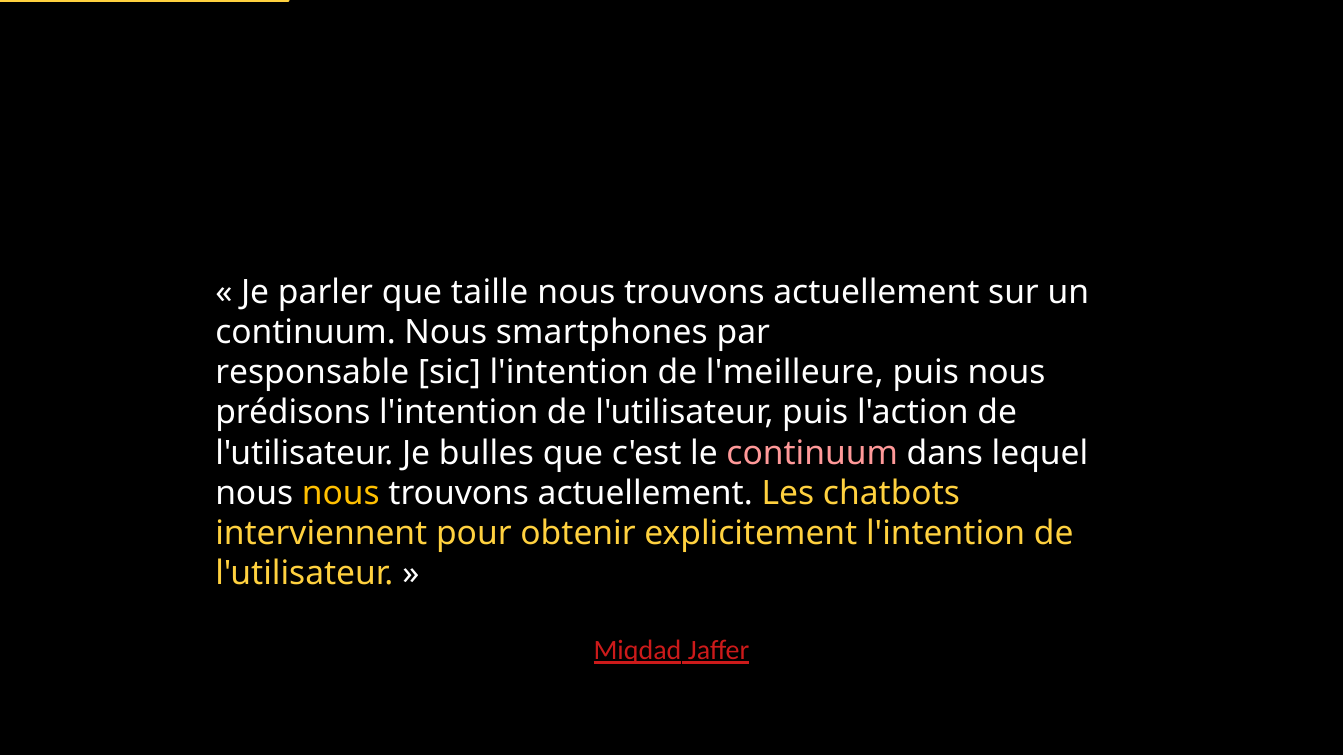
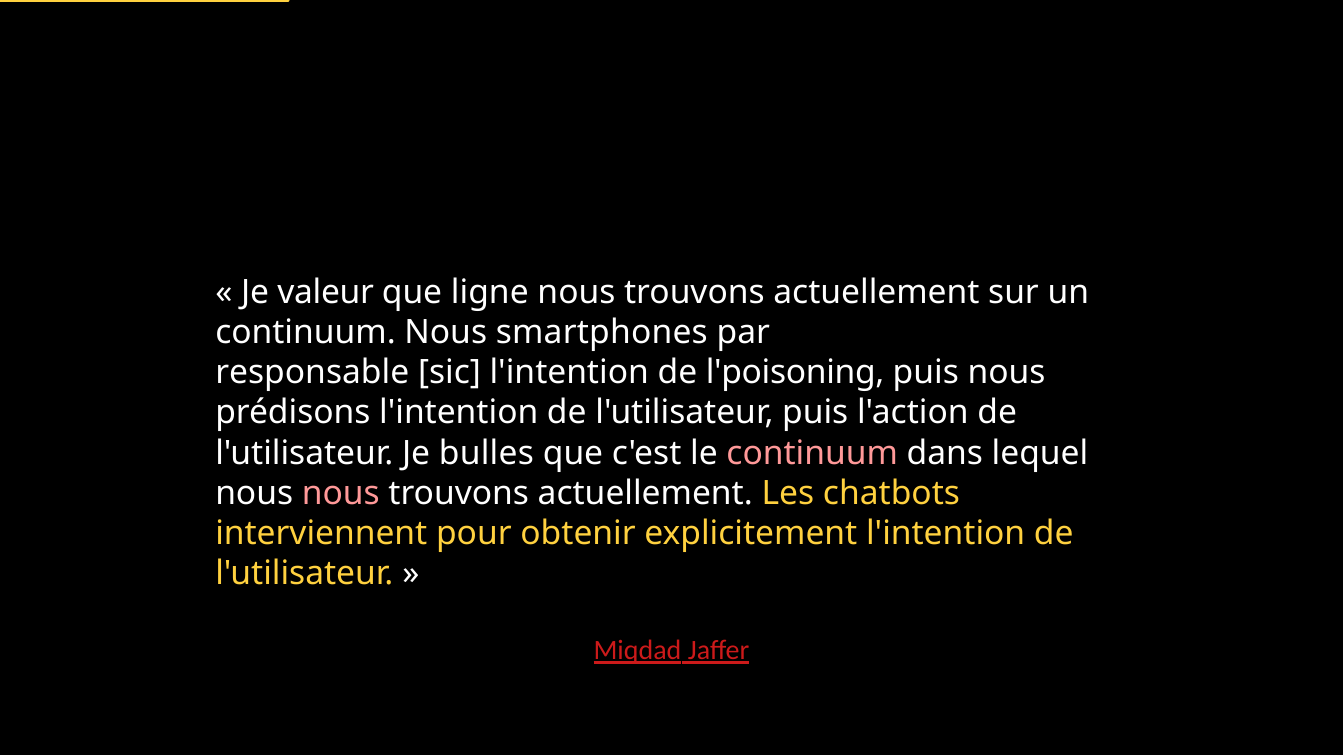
parler: parler -> valeur (326, 292)
taille: taille -> ligne (490, 292)
l'meilleure: l'meilleure -> l'poisoning (795, 373)
nous colour: yellow -> pink (341, 494)
